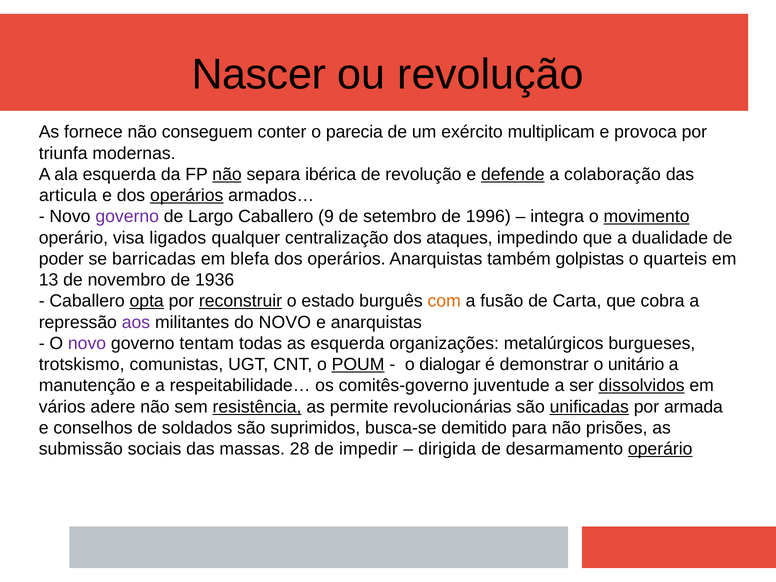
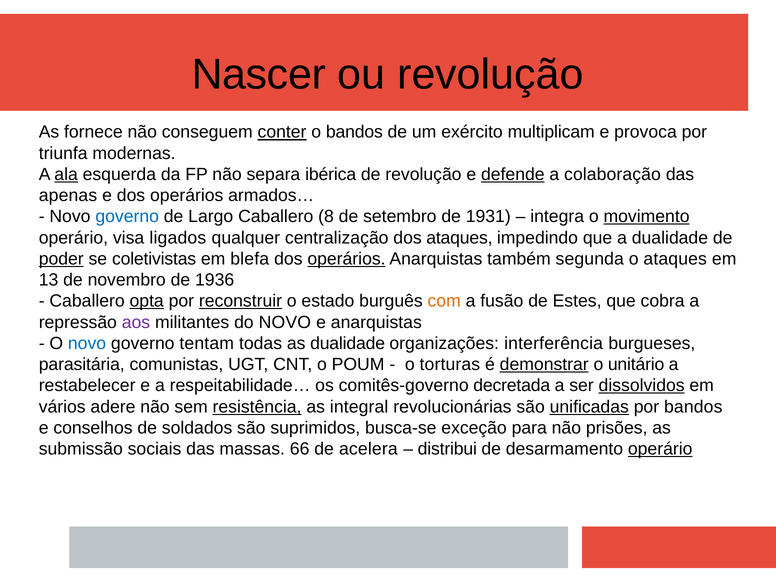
conter underline: none -> present (282, 132)
o parecia: parecia -> bandos (354, 132)
ala underline: none -> present (66, 174)
não underline: present -> none (227, 174)
articula: articula -> apenas (68, 195)
operários underline: present -> none (187, 195)
governo colour: purple -> blue (127, 217)
9: 9 -> 8 (326, 217)
1996: 1996 -> 1931 (488, 217)
poder underline: none -> present (61, 259)
barricadas: barricadas -> coletivistas (154, 259)
operários underline: none -> present (346, 259)
golpistas: golpistas -> segunda (590, 259)
o quarteis: quarteis -> ataques (675, 259)
Carta: Carta -> Estes (577, 301)
novo colour: purple -> blue (87, 343)
as esquerda: esquerda -> dualidade (348, 343)
metalúrgicos: metalúrgicos -> interferência (554, 343)
trotskismo: trotskismo -> parasitária (82, 364)
POUM underline: present -> none (358, 364)
dialogar: dialogar -> torturas (450, 364)
demonstrar underline: none -> present (544, 364)
manutenção: manutenção -> restabelecer (87, 386)
juventude: juventude -> decretada (512, 386)
permite: permite -> integral (359, 407)
por armada: armada -> bandos (693, 407)
demitido: demitido -> exceção (474, 428)
28: 28 -> 66 (300, 449)
impedir: impedir -> acelera (368, 449)
dirigida: dirigida -> distribui (447, 449)
